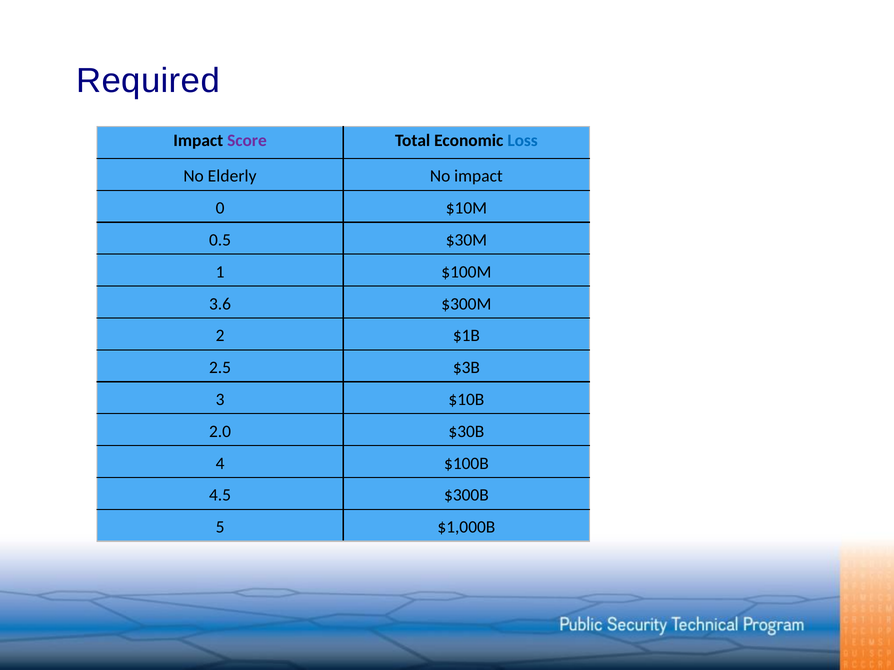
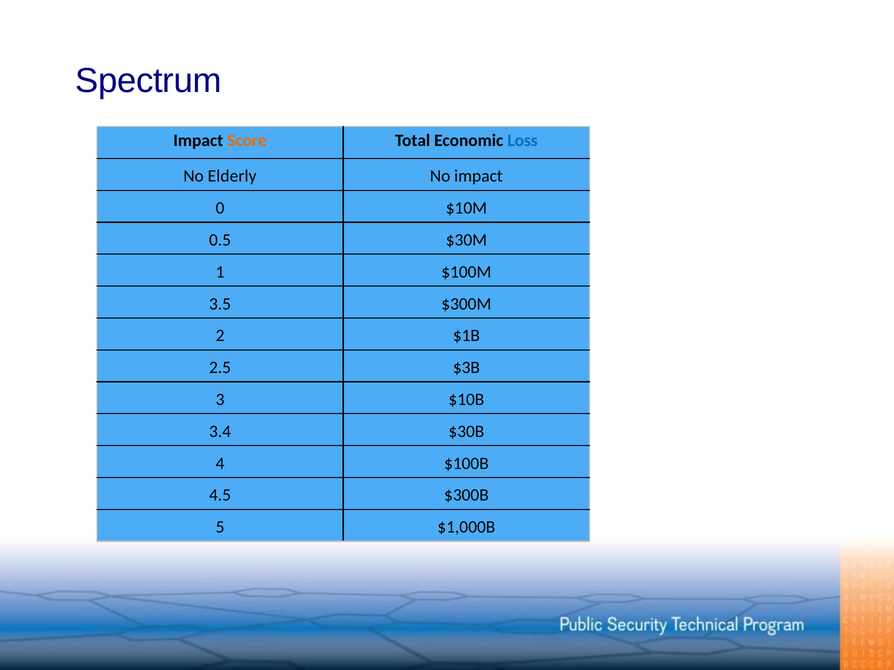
Required: Required -> Spectrum (148, 81)
Score colour: purple -> orange (247, 141)
3.6: 3.6 -> 3.5 (220, 304)
2.0: 2.0 -> 3.4 (220, 432)
